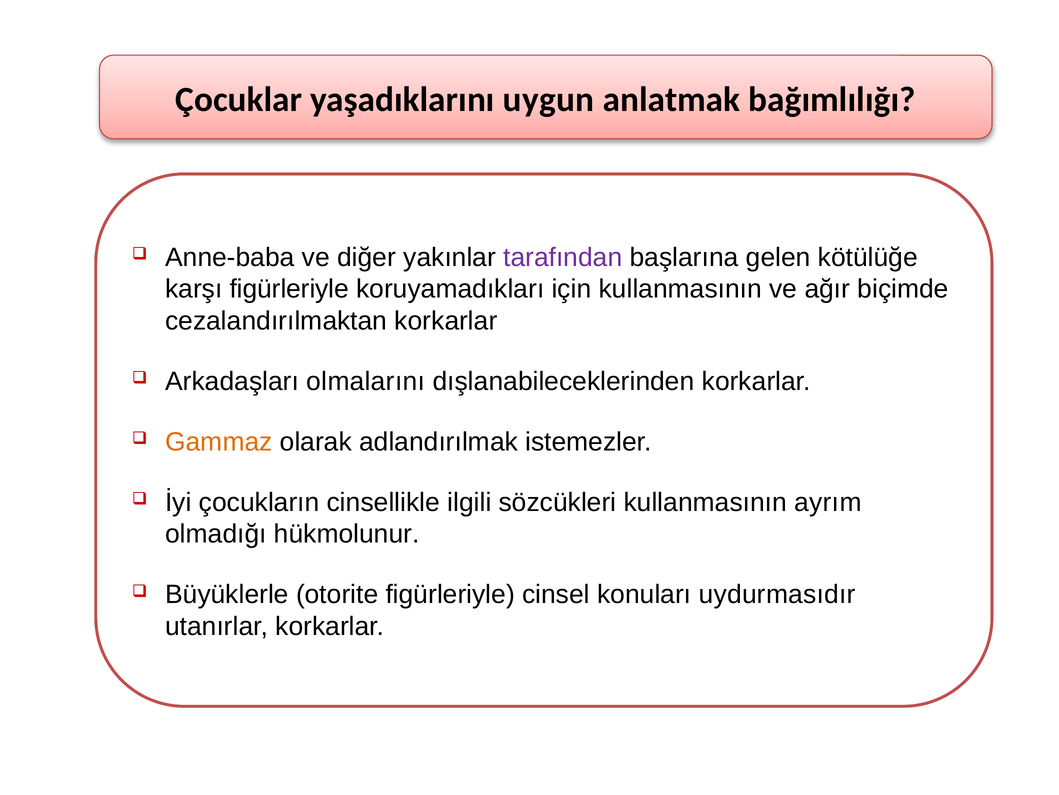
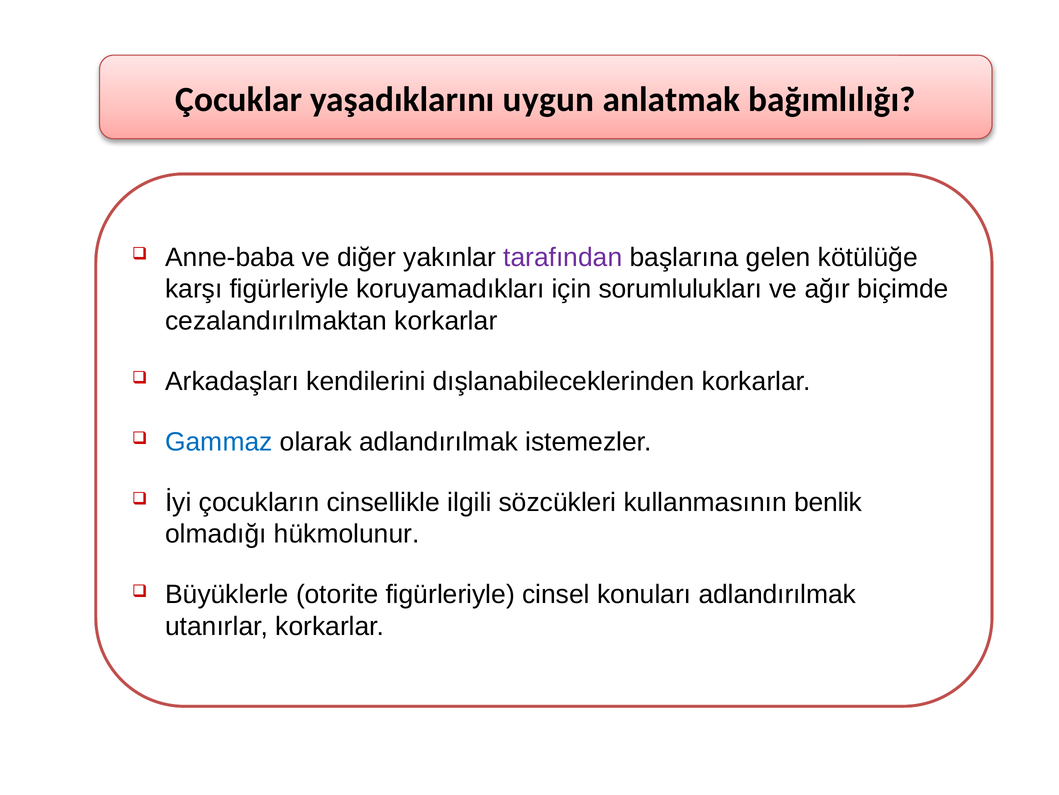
için kullanmasının: kullanmasının -> sorumlulukları (680, 289)
olmalarını: olmalarını -> kendilerini (366, 381)
Gammaz colour: orange -> blue (219, 442)
ayrım: ayrım -> benlik (828, 502)
konuları uydurmasıdır: uydurmasıdır -> adlandırılmak (777, 594)
